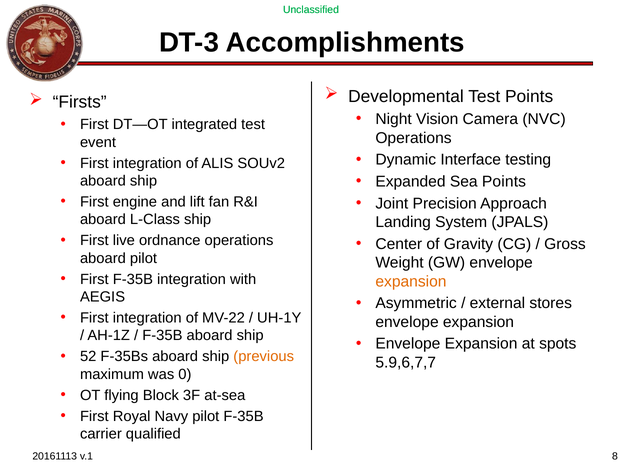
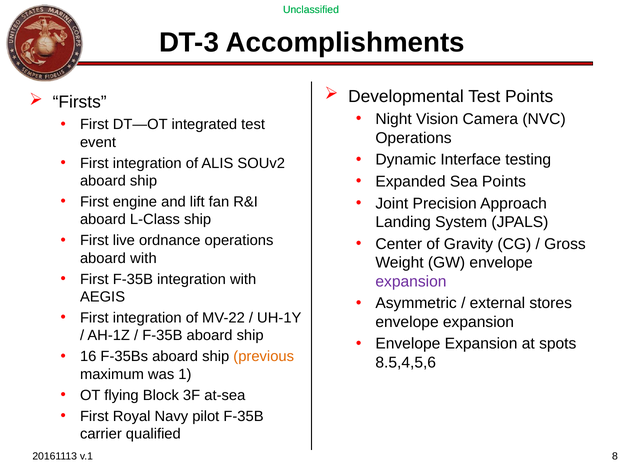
aboard pilot: pilot -> with (143, 258)
expansion colour: orange -> purple (411, 281)
52: 52 -> 16 (88, 357)
5.9,6,7,7: 5.9,6,7,7 -> 8.5,4,5,6 (406, 362)
0: 0 -> 1 (185, 374)
